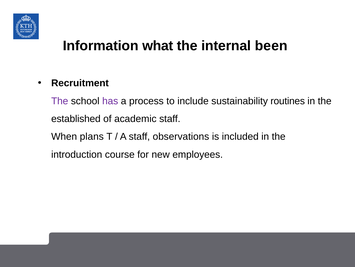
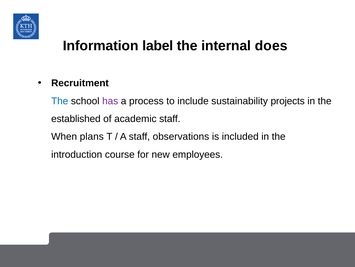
what: what -> label (158, 46)
been: been -> does (271, 46)
The colour: purple -> blue (60, 101)
routines: routines -> projects (288, 101)
